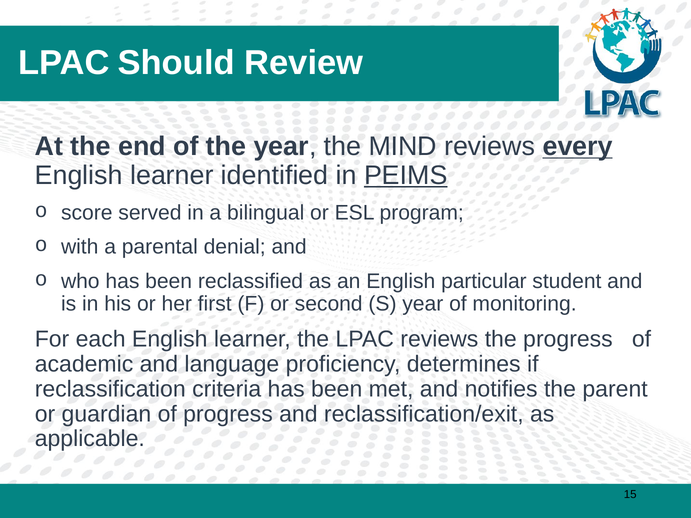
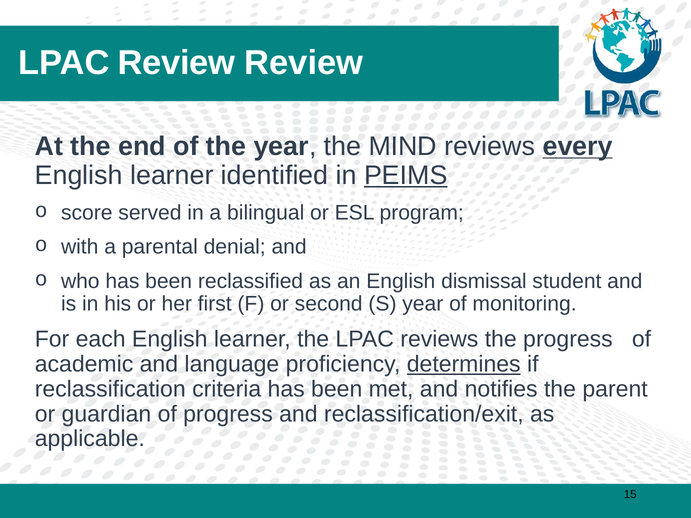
LPAC Should: Should -> Review (176, 63)
particular: particular -> dismissal (484, 281)
determines underline: none -> present (464, 364)
